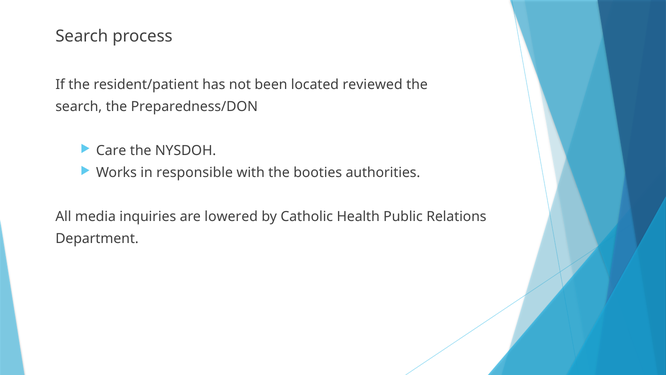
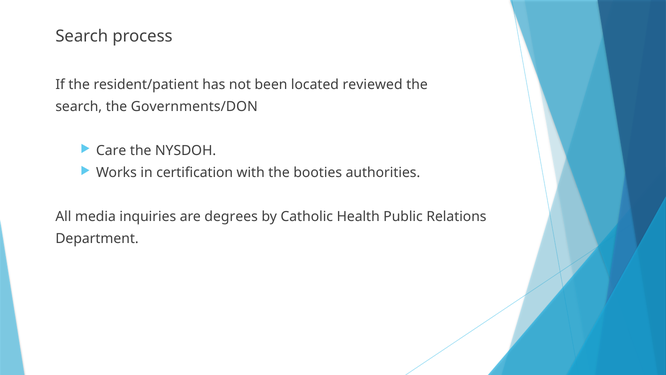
Preparedness/DON: Preparedness/DON -> Governments/DON (194, 107)
responsible: responsible -> certification (195, 173)
lowered: lowered -> degrees (231, 216)
